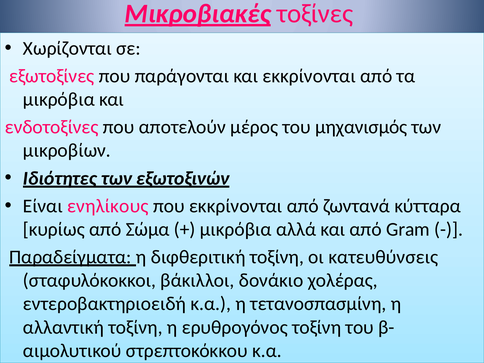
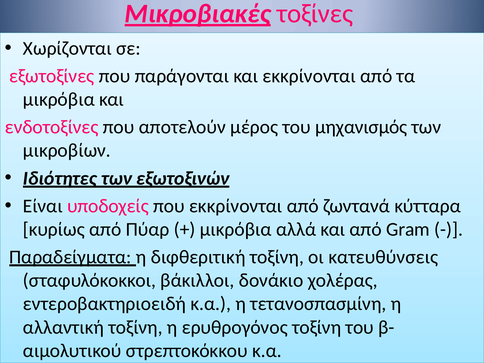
ενηλίκους: ενηλίκους -> υποδοχείς (108, 206)
Σώμα: Σώμα -> Πύαρ (148, 229)
